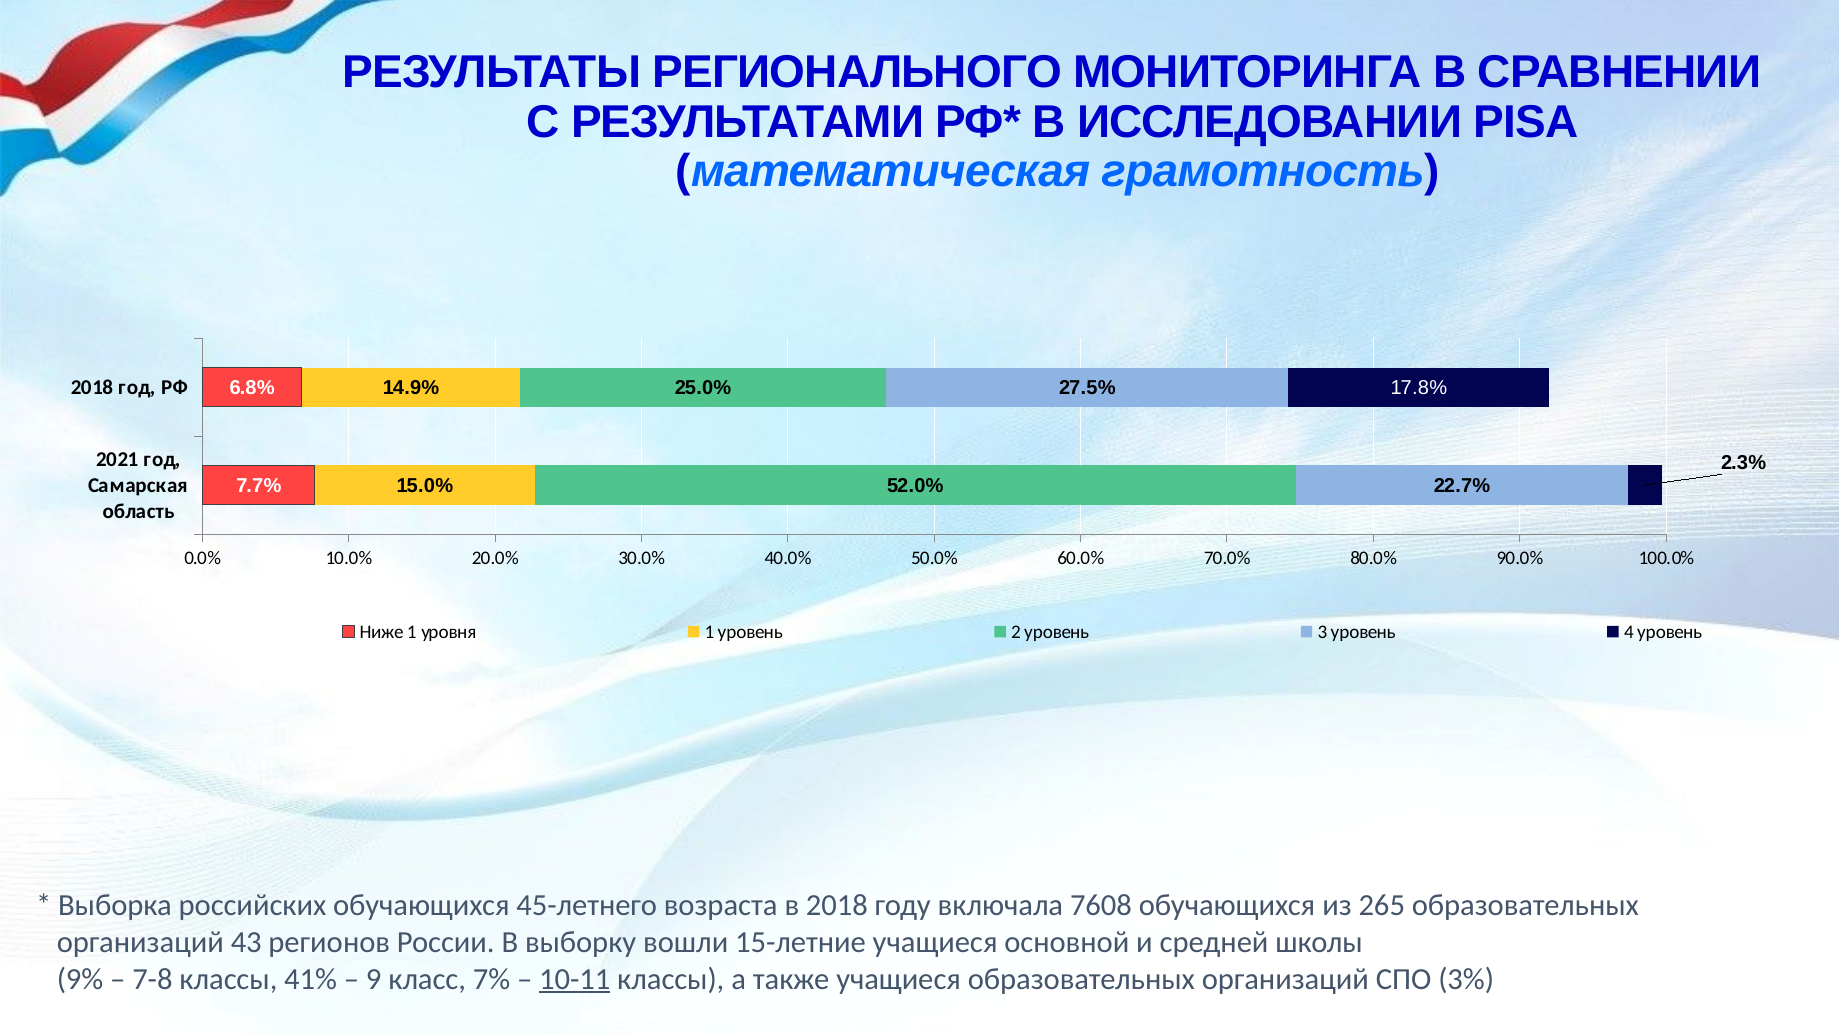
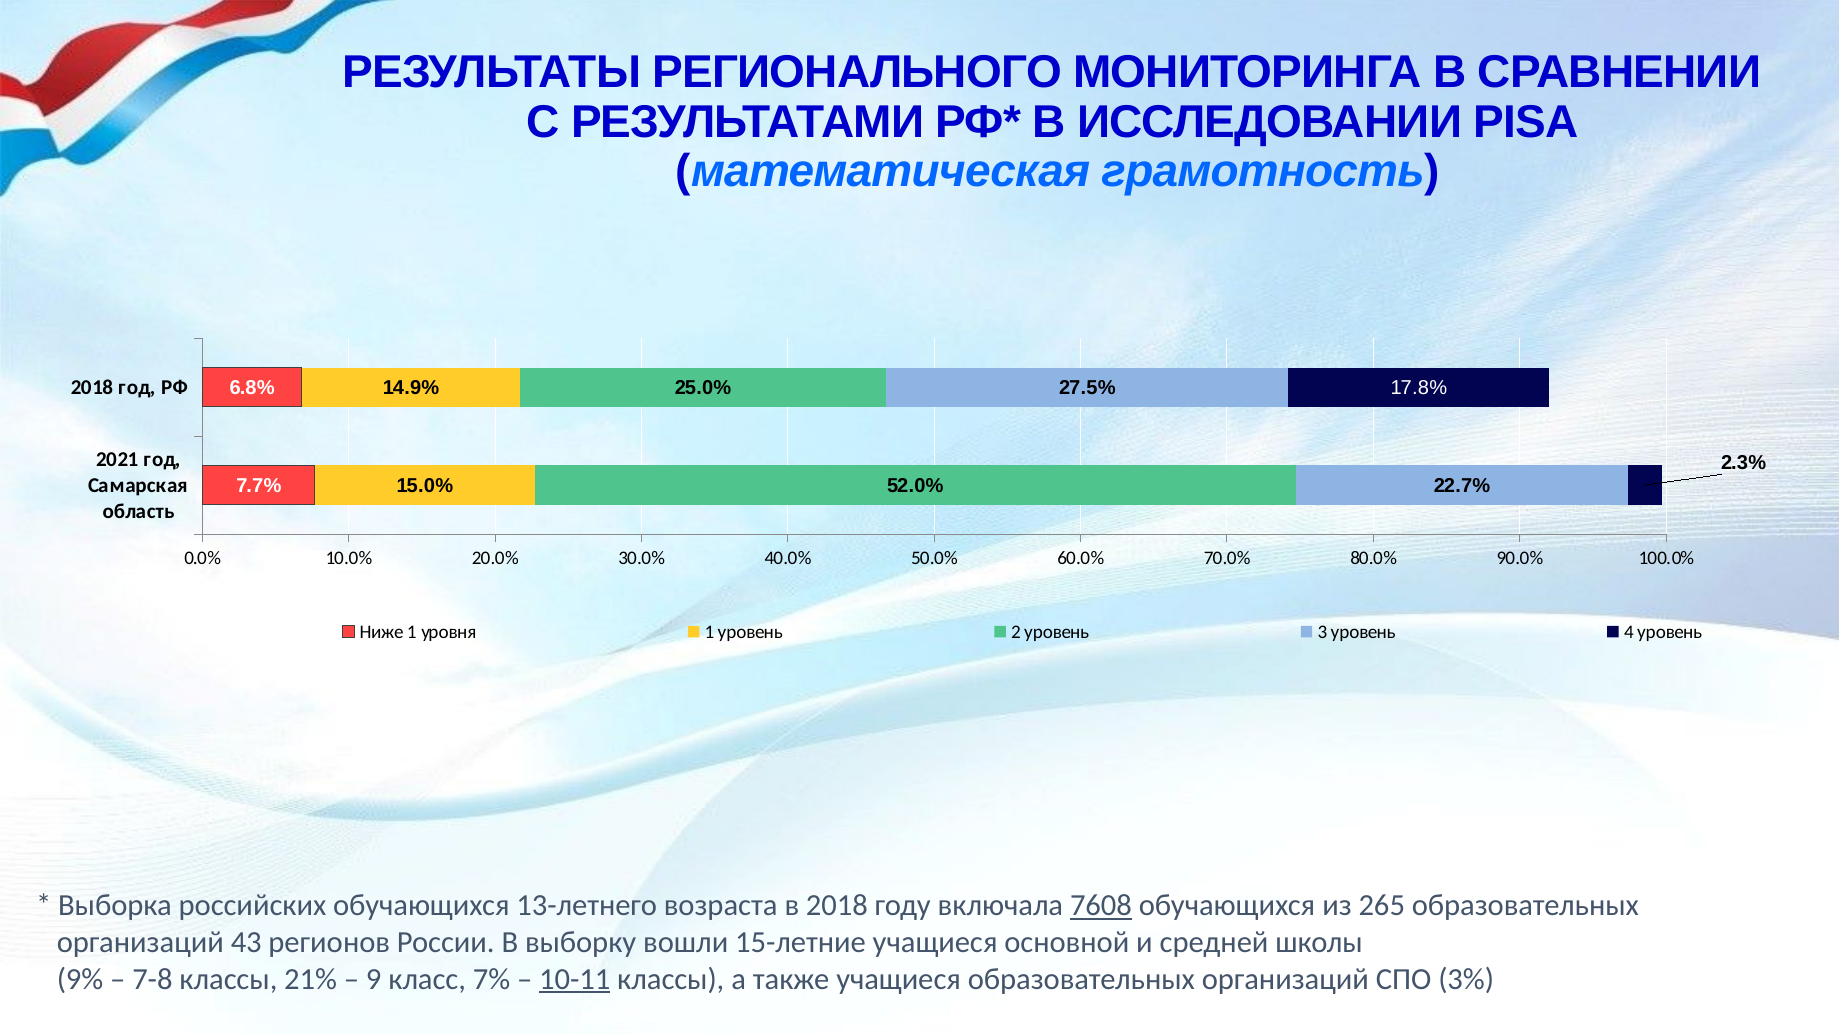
45-летнего: 45-летнего -> 13-летнего (587, 906)
7608 underline: none -> present (1101, 906)
41%: 41% -> 21% (311, 979)
